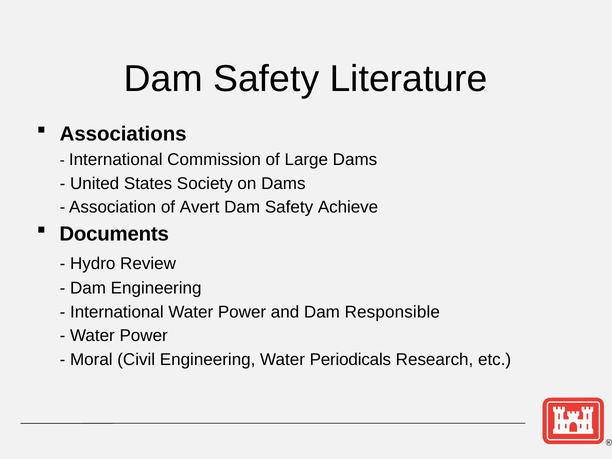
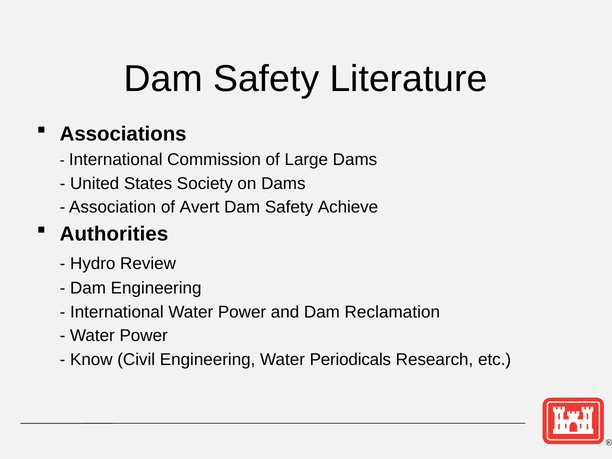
Documents: Documents -> Authorities (114, 234)
Responsible: Responsible -> Reclamation (392, 312)
Moral: Moral -> Know (91, 360)
